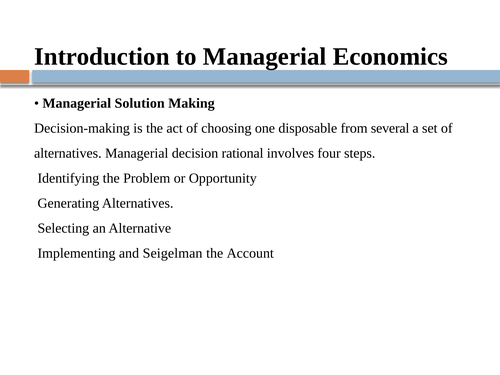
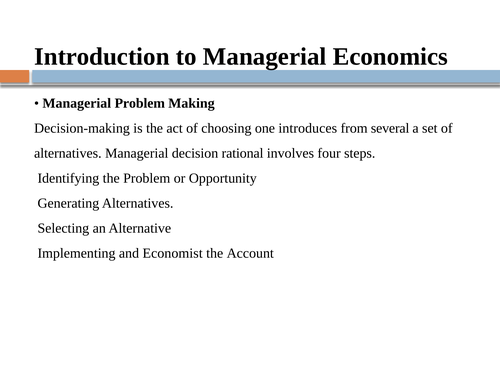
Managerial Solution: Solution -> Problem (140, 103)
disposable: disposable -> introduces (308, 128)
Seigelman: Seigelman -> Economist (173, 253)
